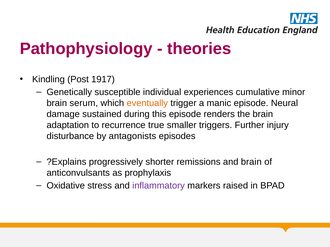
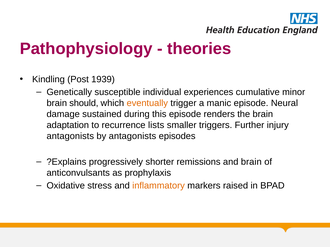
1917: 1917 -> 1939 (103, 80)
serum: serum -> should (84, 103)
true: true -> lists (156, 125)
disturbance: disturbance -> antagonists (70, 136)
inflammatory colour: purple -> orange (159, 186)
